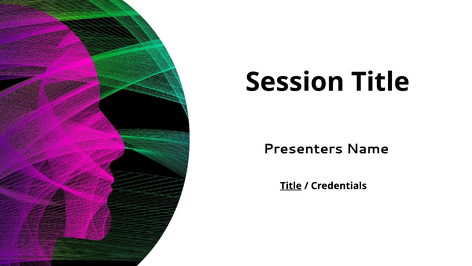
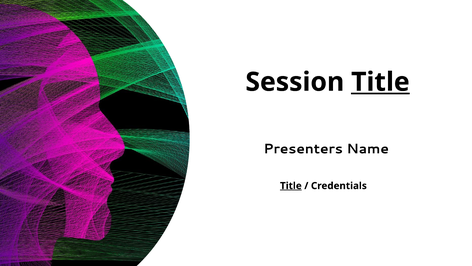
Title underline: none -> present (380, 82)
